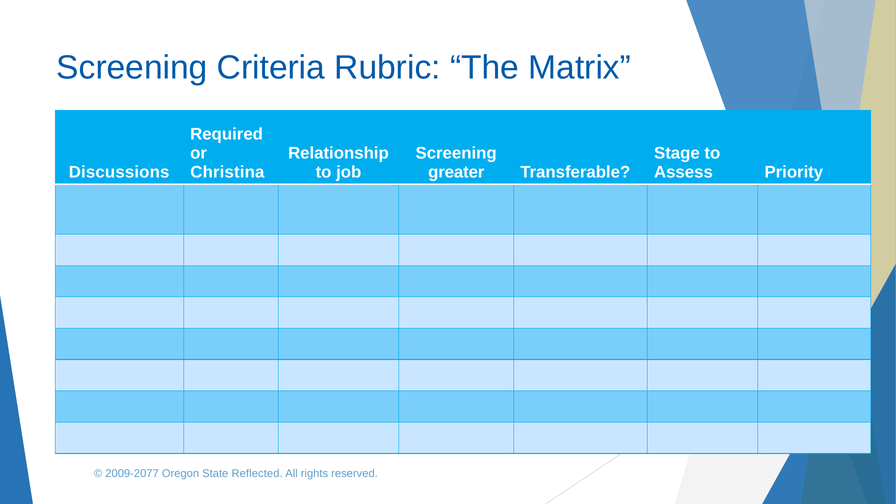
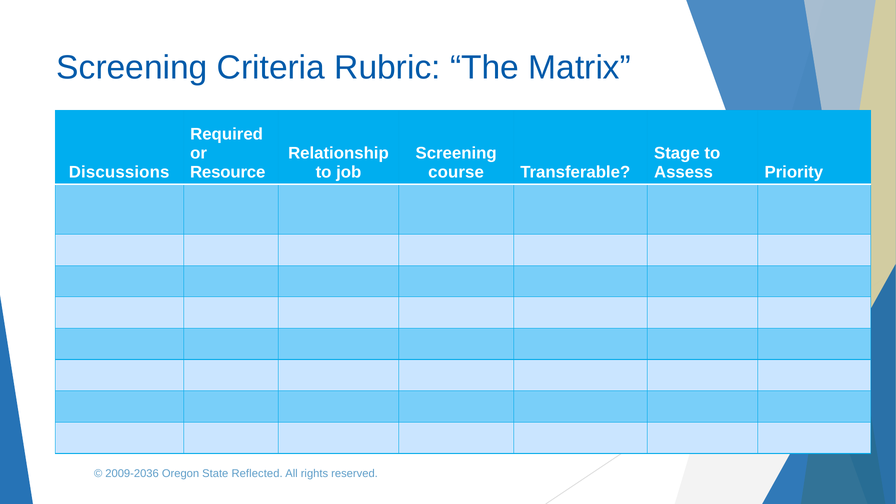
Christina​: Christina​ -> Resource​ (230, 172)
greater​: greater​ -> course​ (458, 172)
2009-2077: 2009-2077 -> 2009-2036 (132, 474)
